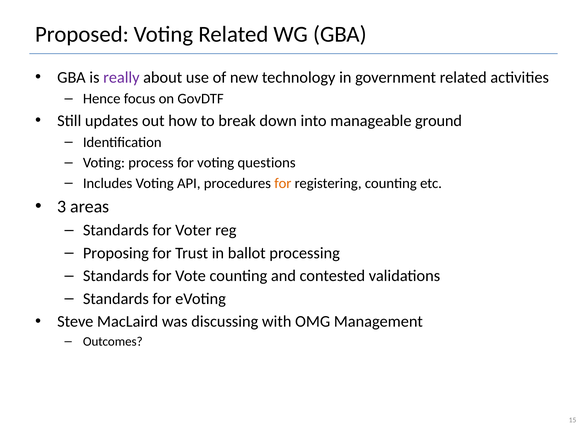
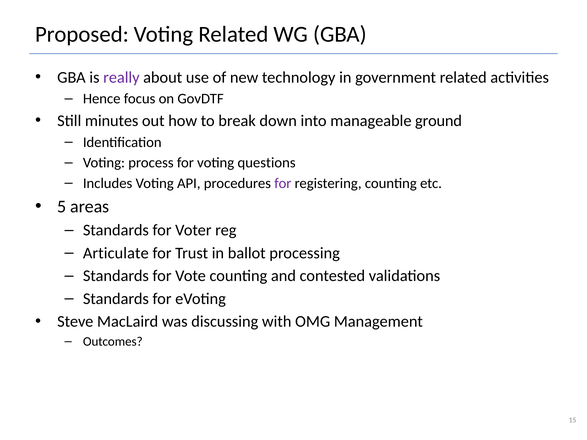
updates: updates -> minutes (112, 121)
for colour: orange -> purple (283, 183)
3: 3 -> 5 (62, 207)
Proposing: Proposing -> Articulate (116, 253)
